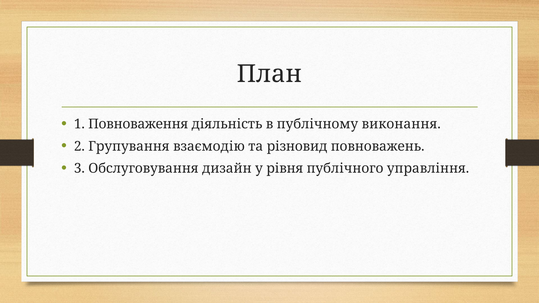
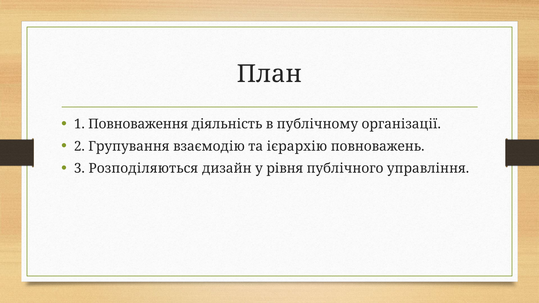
виконання: виконання -> організації (401, 124)
різновид: різновид -> ієрархію (297, 146)
Обслуговування: Обслуговування -> Розподіляються (143, 169)
